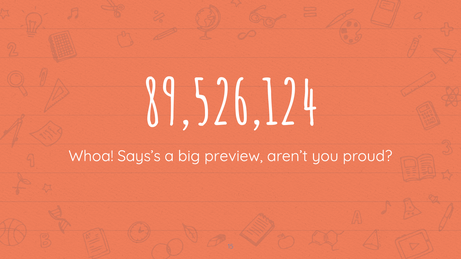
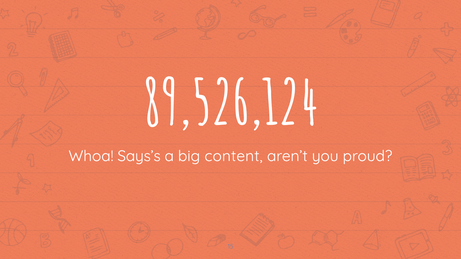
preview: preview -> content (234, 156)
